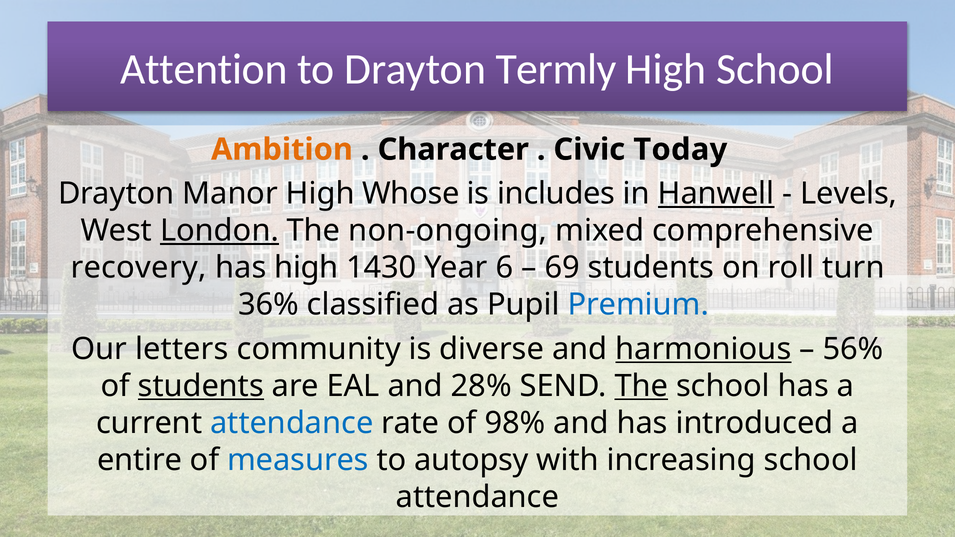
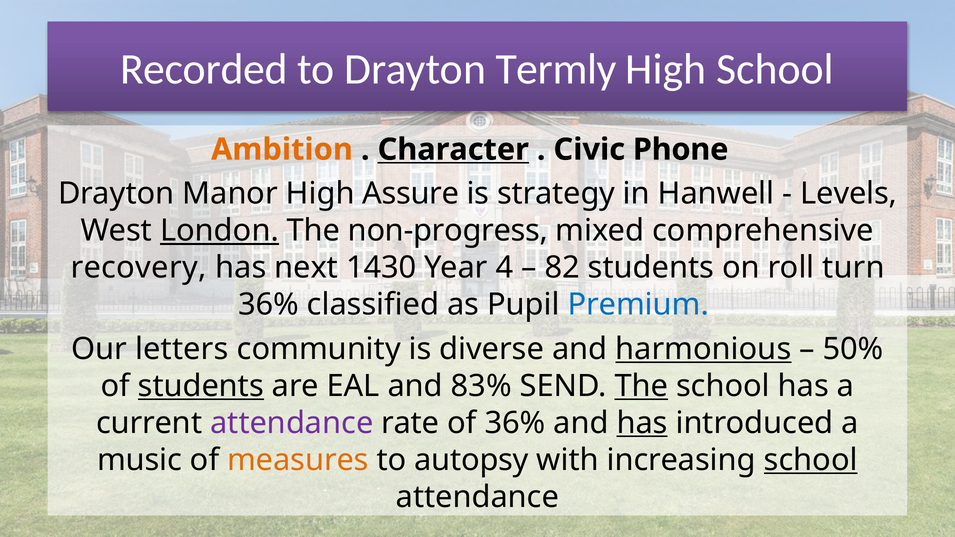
Attention: Attention -> Recorded (204, 69)
Character underline: none -> present (453, 150)
Today: Today -> Phone (681, 150)
Whose: Whose -> Assure (411, 194)
includes: includes -> strategy (556, 194)
Hanwell underline: present -> none (716, 194)
non-ongoing: non-ongoing -> non-progress (448, 231)
has high: high -> next (306, 268)
6: 6 -> 4 (505, 268)
69: 69 -> 82 (562, 268)
56%: 56% -> 50% (853, 349)
28%: 28% -> 83% (481, 386)
attendance colour: blue -> purple (292, 423)
of 98%: 98% -> 36% (515, 423)
has underline: none -> present (642, 423)
entire: entire -> music (140, 460)
measures colour: blue -> orange (298, 460)
school underline: none -> present (811, 460)
